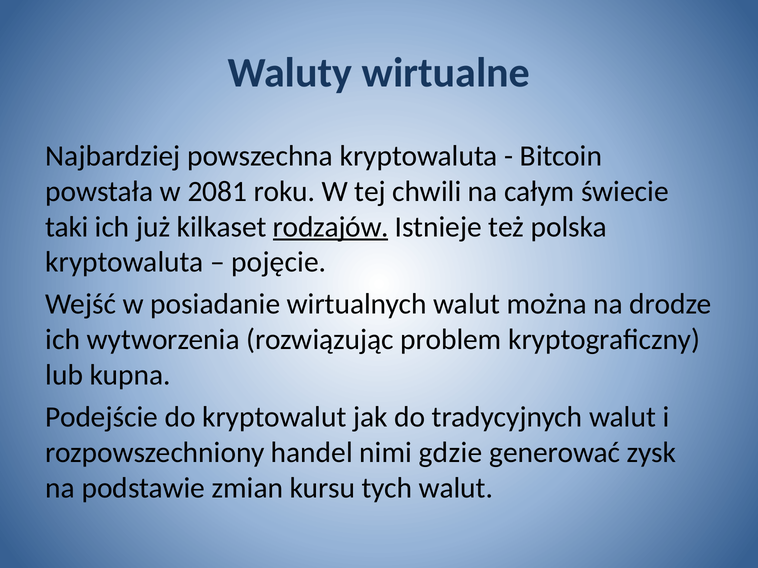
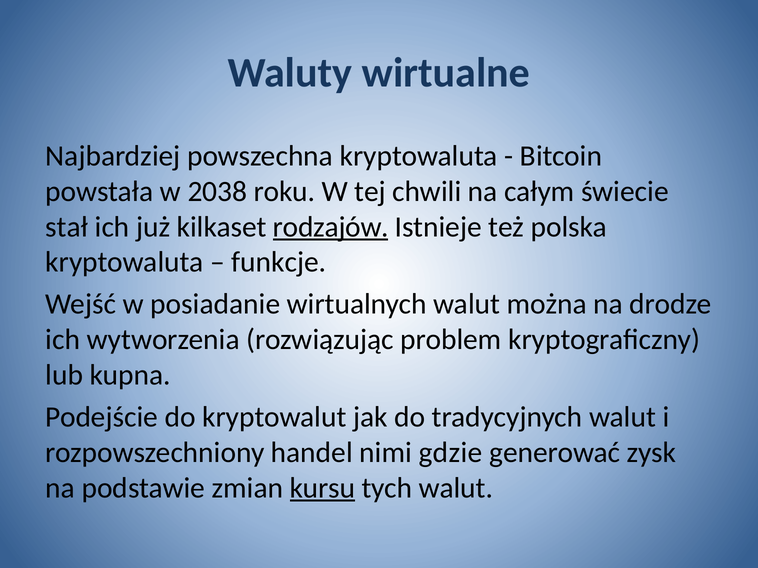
2081: 2081 -> 2038 (217, 192)
taki: taki -> stał (67, 227)
pojęcie: pojęcie -> funkcje (279, 262)
kursu underline: none -> present (322, 488)
